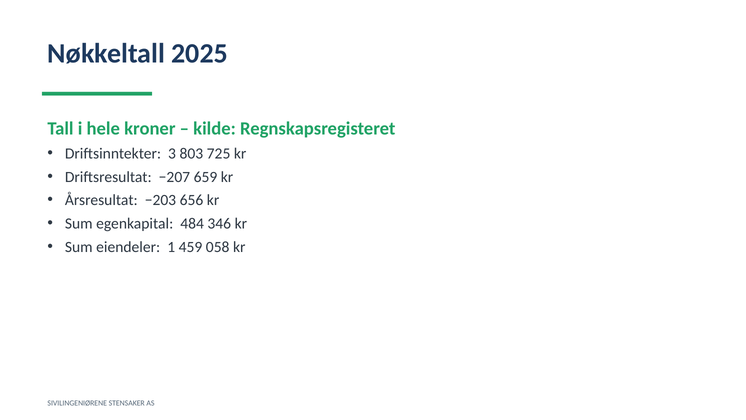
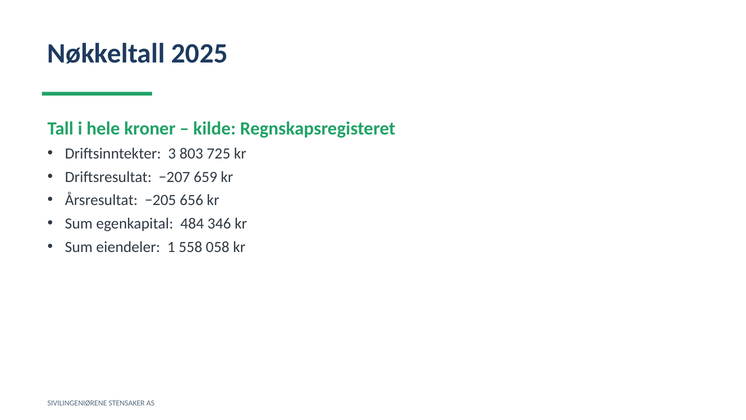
−203: −203 -> −205 (160, 200)
459: 459 -> 558 (190, 247)
